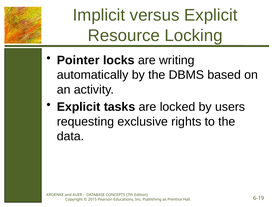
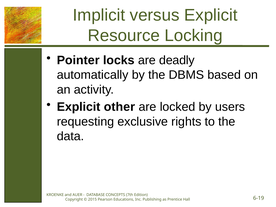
writing: writing -> deadly (177, 60)
tasks: tasks -> other (119, 107)
